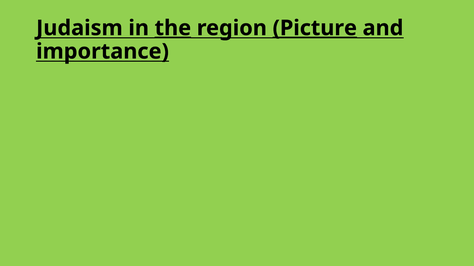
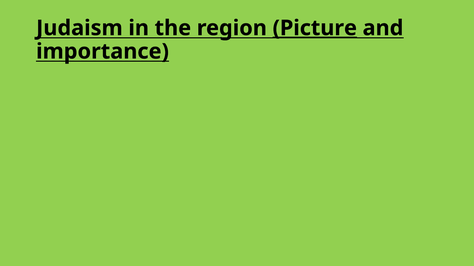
the underline: present -> none (173, 28)
